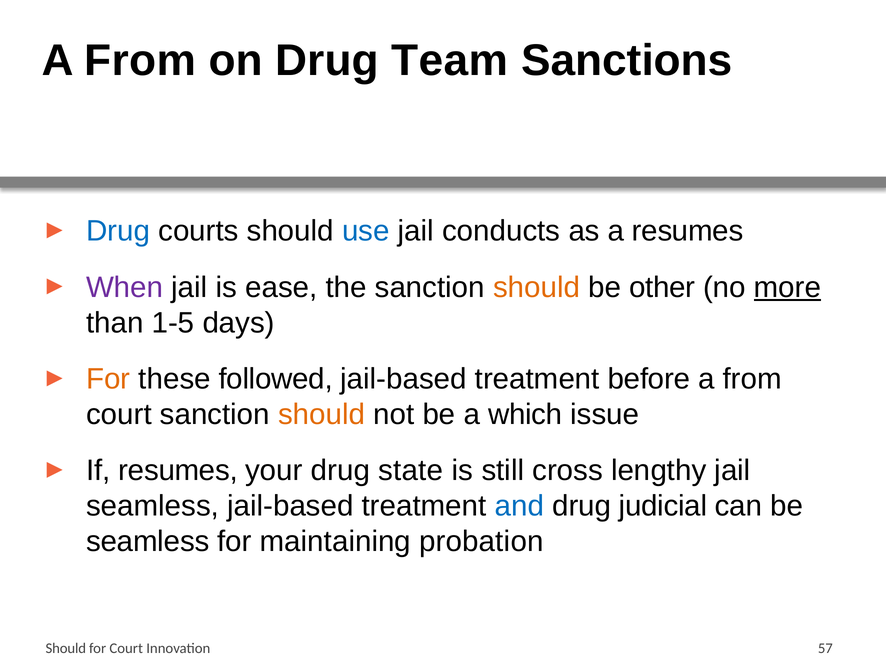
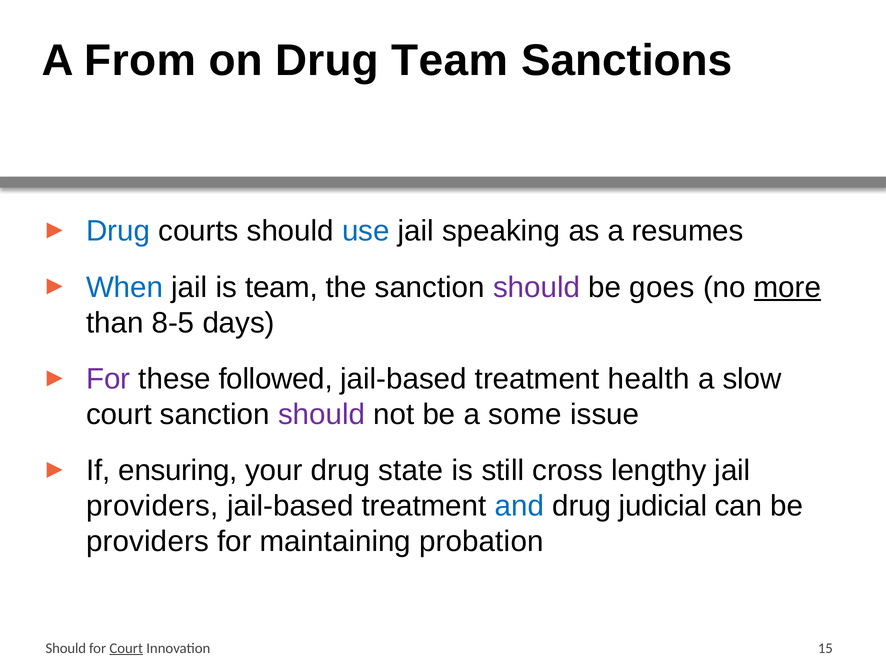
conducts: conducts -> speaking (501, 231)
When colour: purple -> blue (125, 287)
is ease: ease -> team (281, 287)
should colour: orange -> purple (537, 287)
other: other -> goes (662, 287)
1-5: 1-5 -> 8-5 (173, 323)
For colour: orange -> purple (108, 379)
before: before -> health (649, 379)
from: from -> slow (752, 379)
should colour: orange -> purple (322, 414)
which: which -> some (525, 414)
If resumes: resumes -> ensuring (178, 470)
seamless: seamless -> providers (152, 506)
seamless: seamless -> providers (148, 541)
Court underline: none -> present (126, 648)
57: 57 -> 15 (825, 648)
